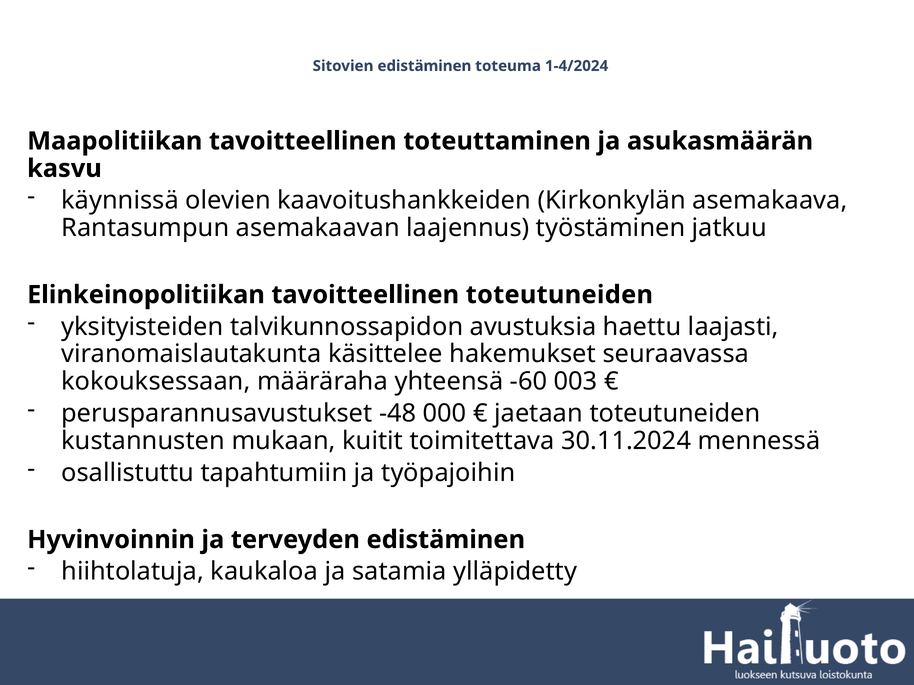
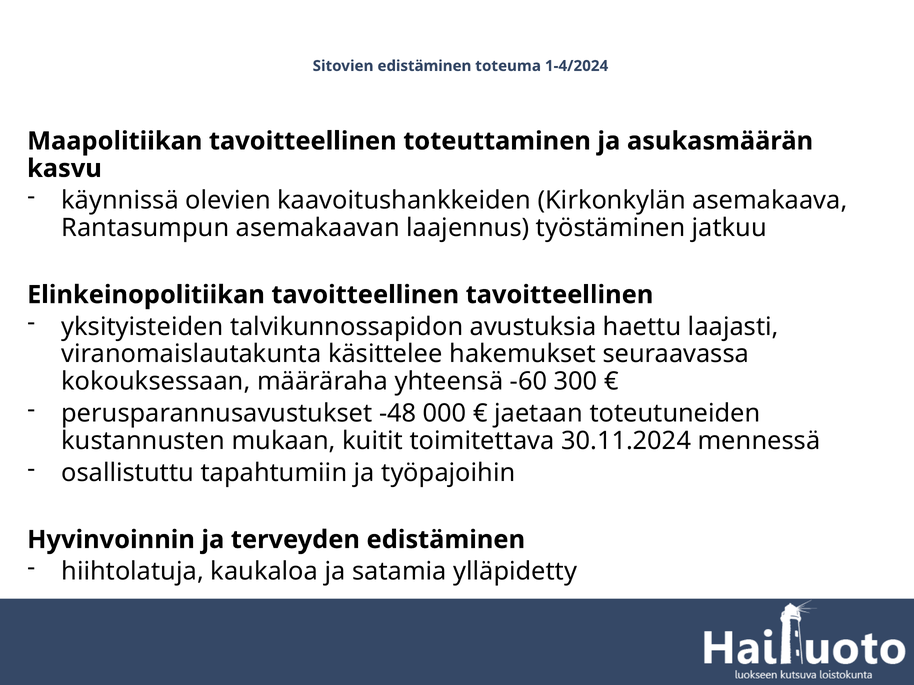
tavoitteellinen toteutuneiden: toteutuneiden -> tavoitteellinen (560, 295)
003: 003 -> 300 (576, 382)
